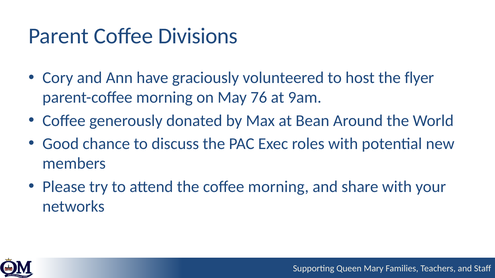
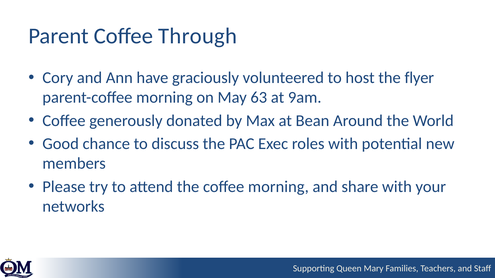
Divisions: Divisions -> Through (198, 36)
76: 76 -> 63 (259, 98)
